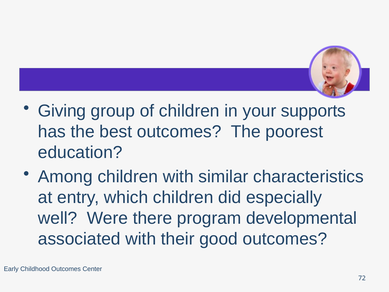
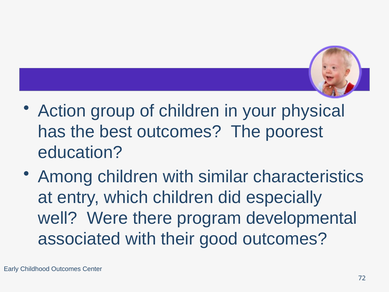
Giving: Giving -> Action (62, 111)
supports: supports -> physical (313, 111)
